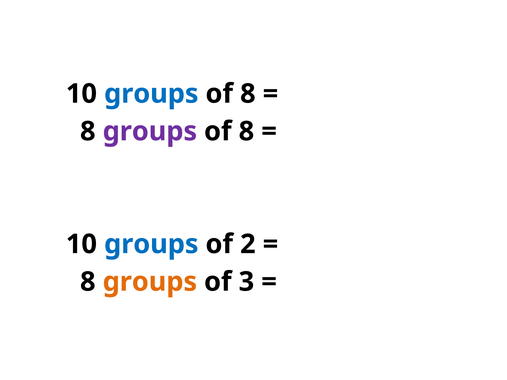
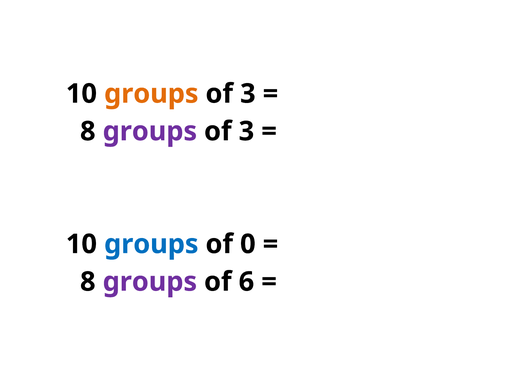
groups colour: blue -> orange (151, 94)
8: 8 -> 3 (248, 94)
8: 8 -> 3 (246, 131)
2: 2 -> 0 (248, 244)
groups colour: orange -> purple (150, 282)
3: 3 -> 6 (246, 282)
